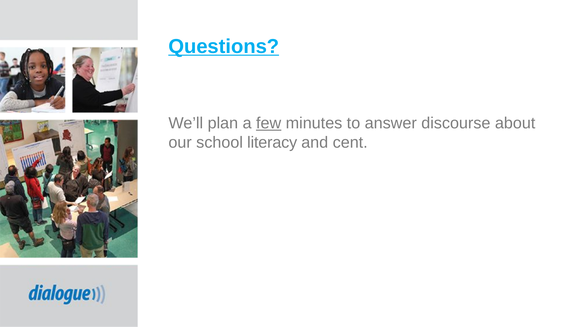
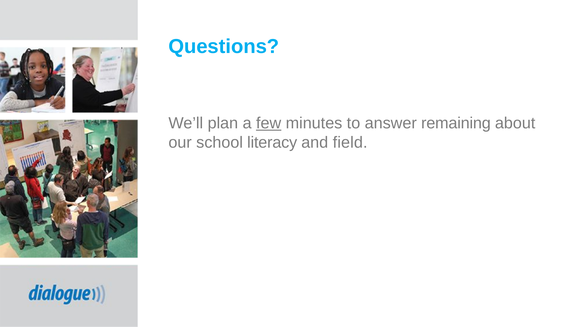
Questions underline: present -> none (224, 47)
discourse: discourse -> remaining (456, 123)
cent: cent -> field (350, 143)
